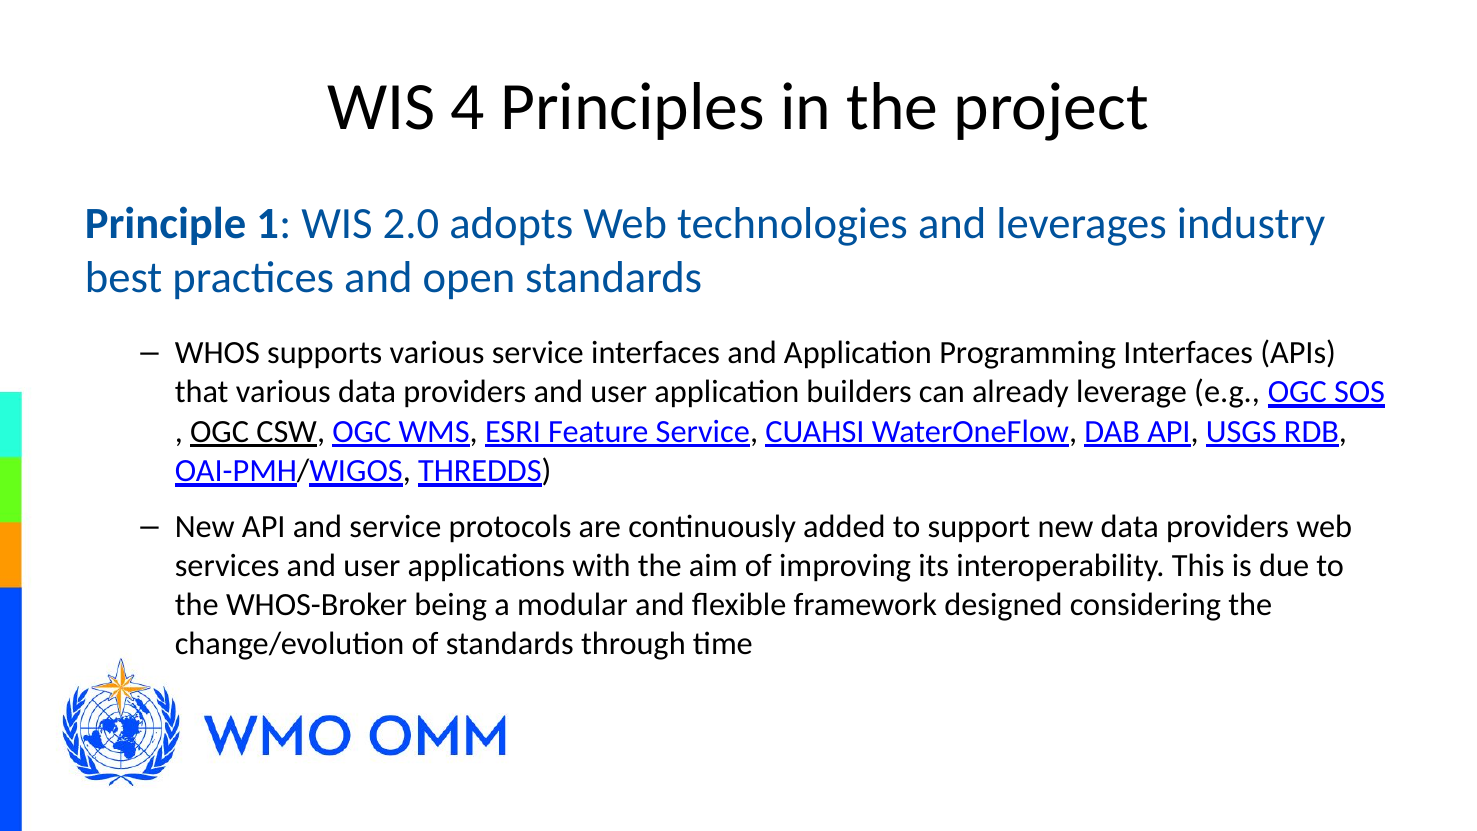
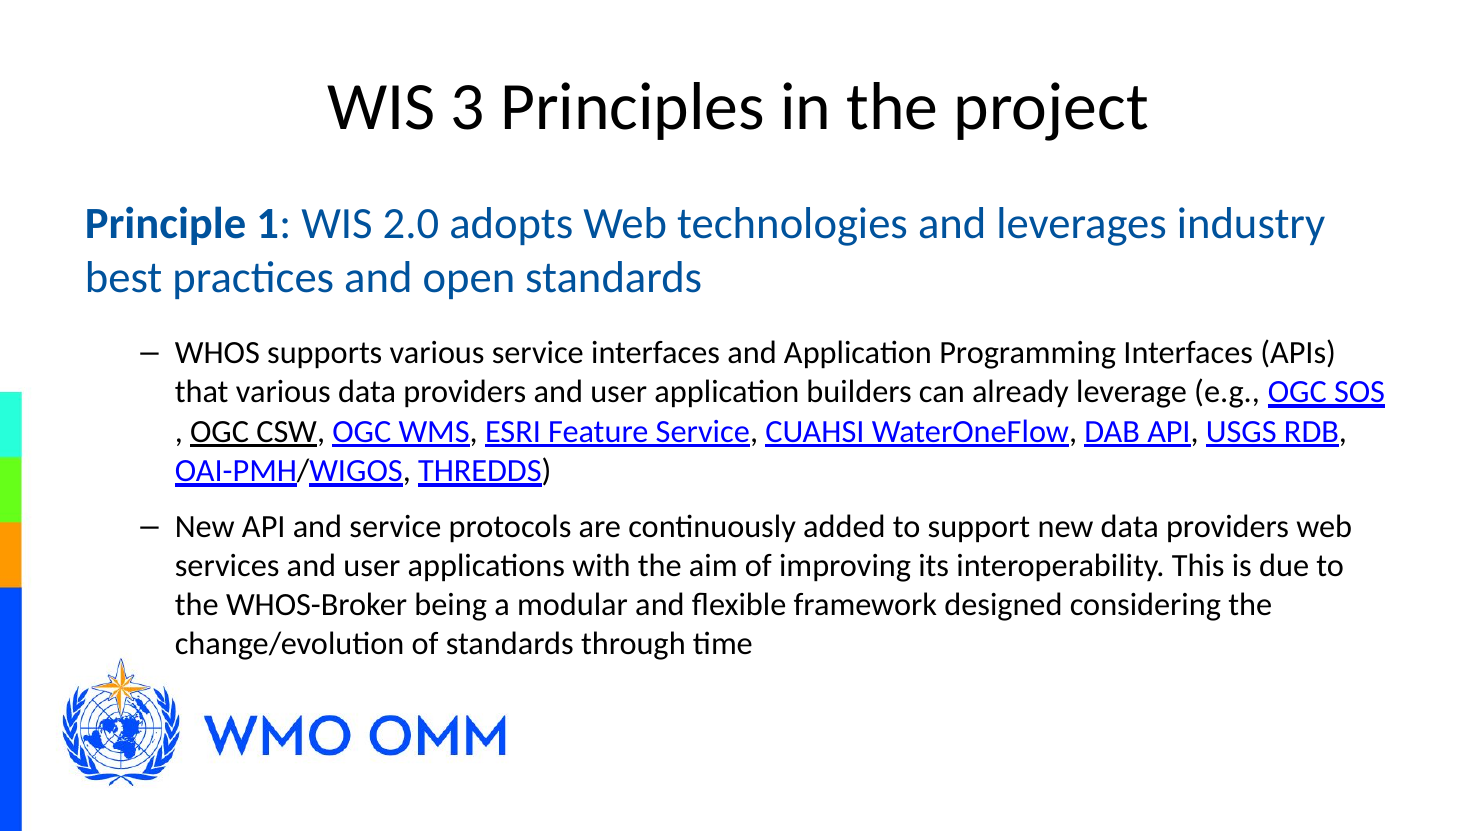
4: 4 -> 3 (468, 107)
